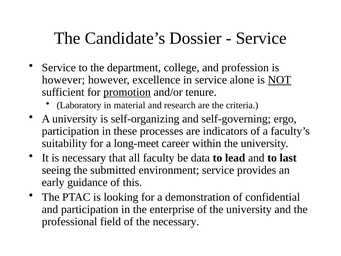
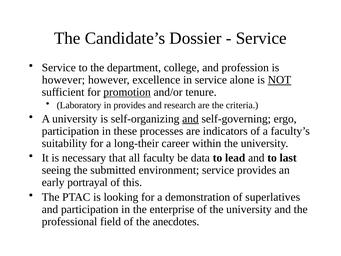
in material: material -> provides (130, 105)
and underline: none -> present (190, 119)
long-meet: long-meet -> long-their (136, 143)
guidance: guidance -> portrayal (87, 182)
confidential: confidential -> superlatives (273, 197)
the necessary: necessary -> anecdotes (176, 221)
